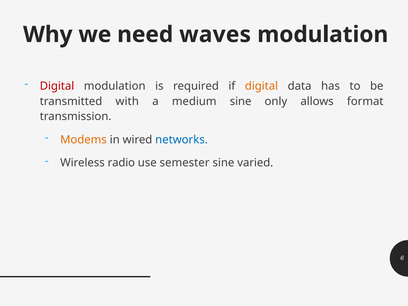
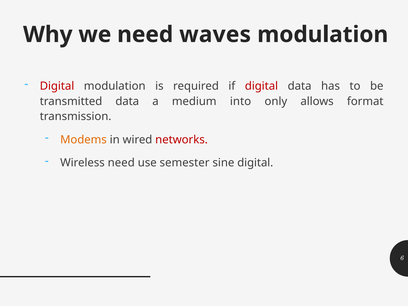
digital colour: orange -> red (261, 86)
transmitted with: with -> data (127, 101)
medium sine: sine -> into (241, 101)
networks colour: blue -> red (182, 140)
Wireless radio: radio -> need (121, 163)
sine varied: varied -> digital (255, 163)
